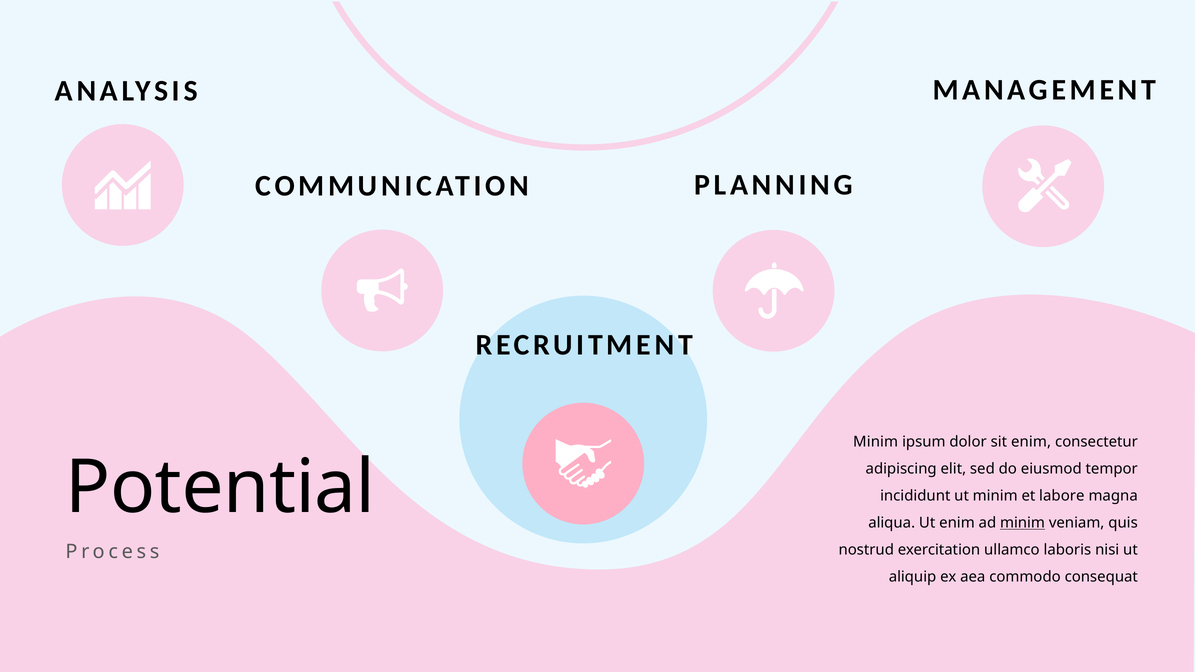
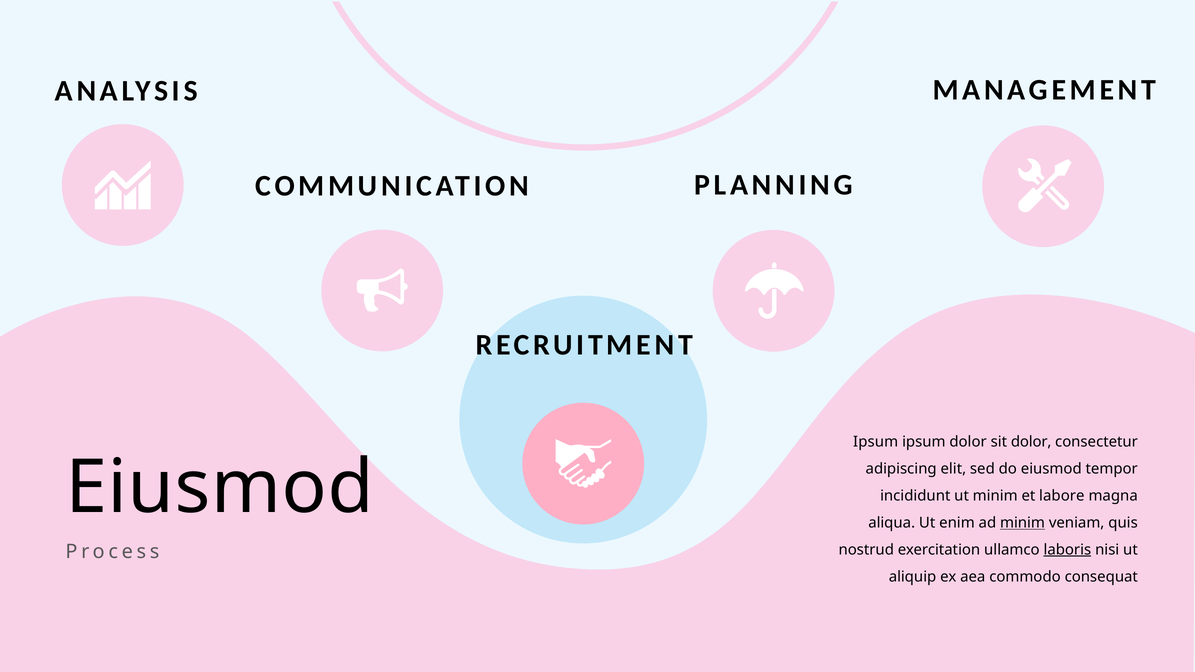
Minim: Minim -> Ipsum (876, 442)
sit enim: enim -> dolor (1031, 442)
Potential: Potential -> Eiusmod (220, 488)
laboris underline: none -> present (1067, 550)
